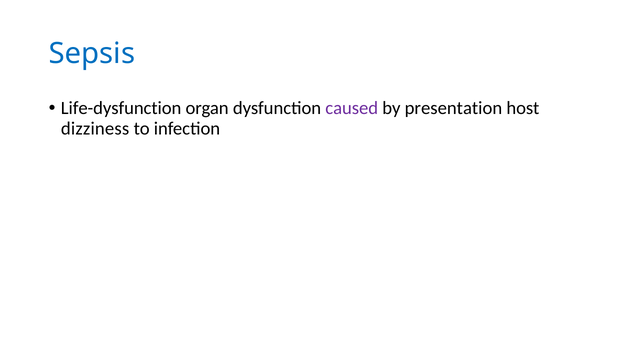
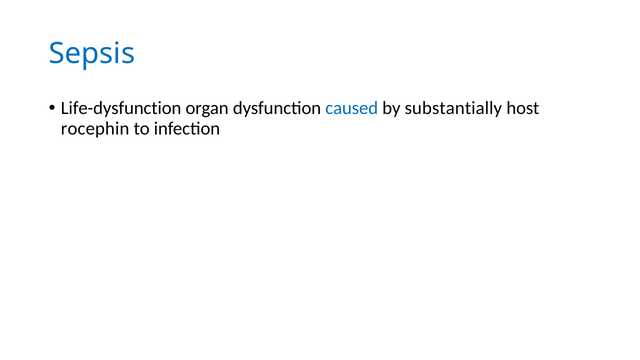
caused colour: purple -> blue (352, 108)
presentation: presentation -> substantially (453, 108)
dizziness: dizziness -> rocephin (95, 128)
